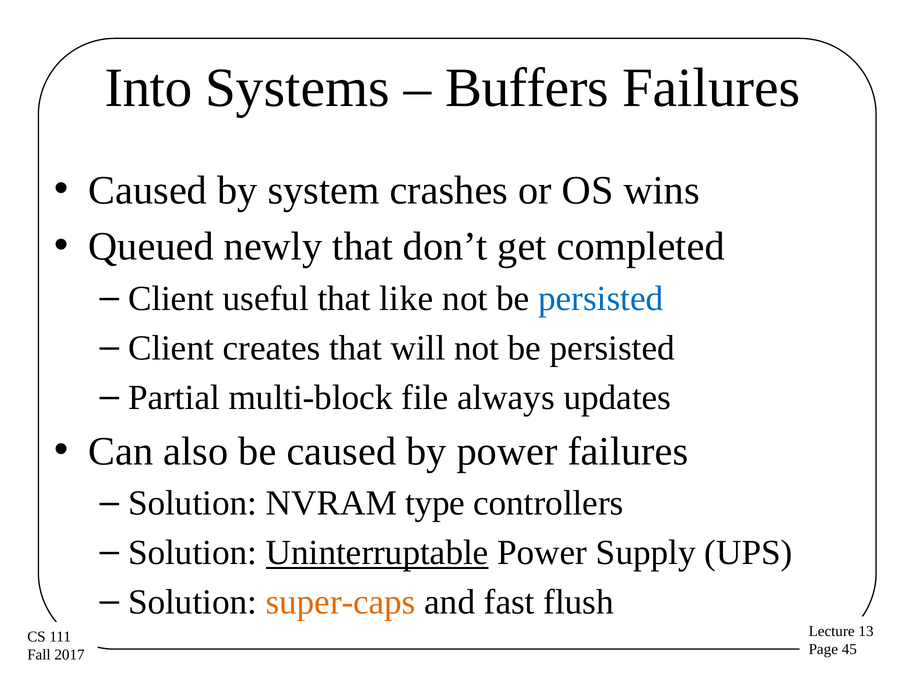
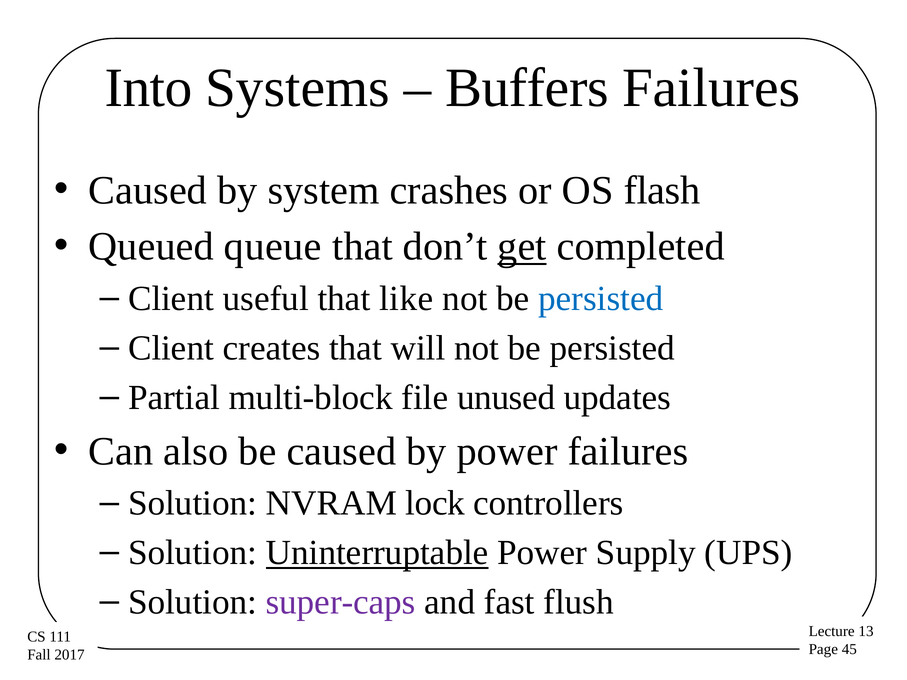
wins: wins -> flash (662, 190)
newly: newly -> queue (273, 247)
get underline: none -> present (522, 247)
always: always -> unused (506, 398)
type: type -> lock (435, 504)
super-caps colour: orange -> purple (341, 602)
